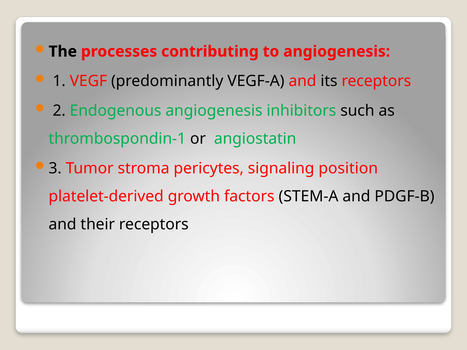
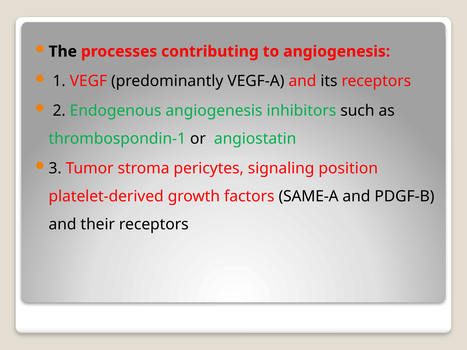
STEM-A: STEM-A -> SAME-A (309, 196)
